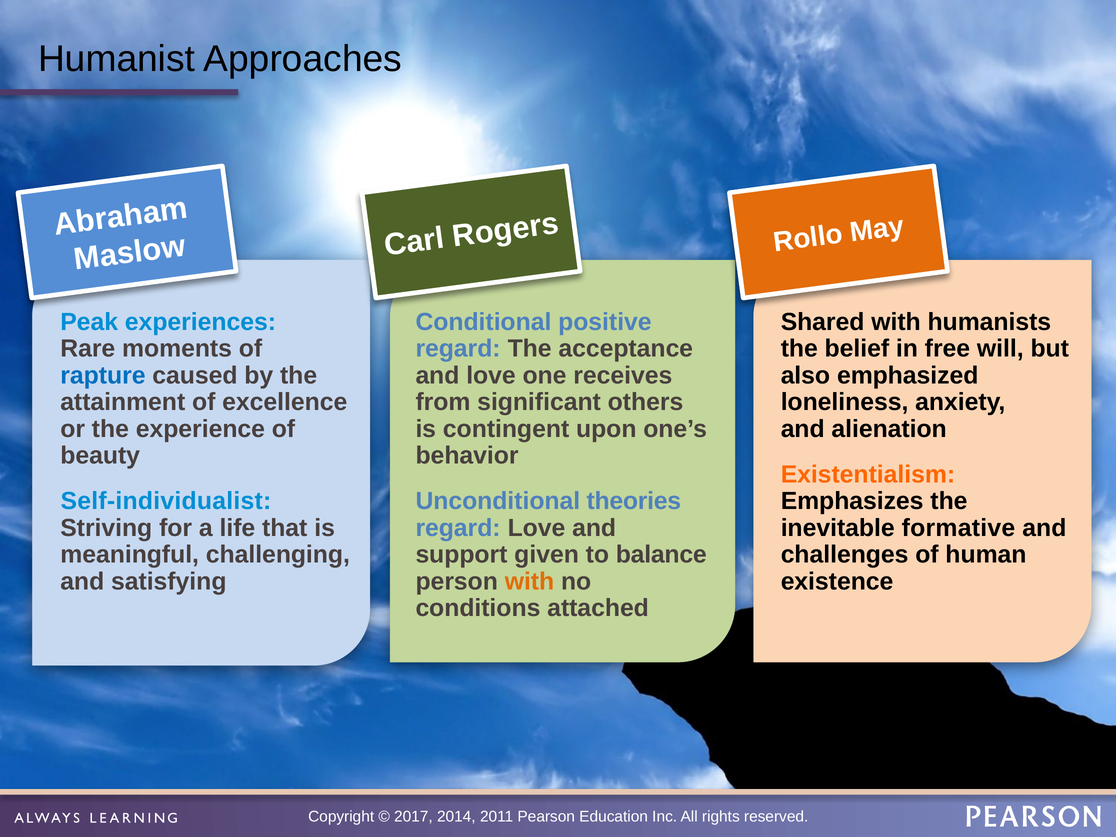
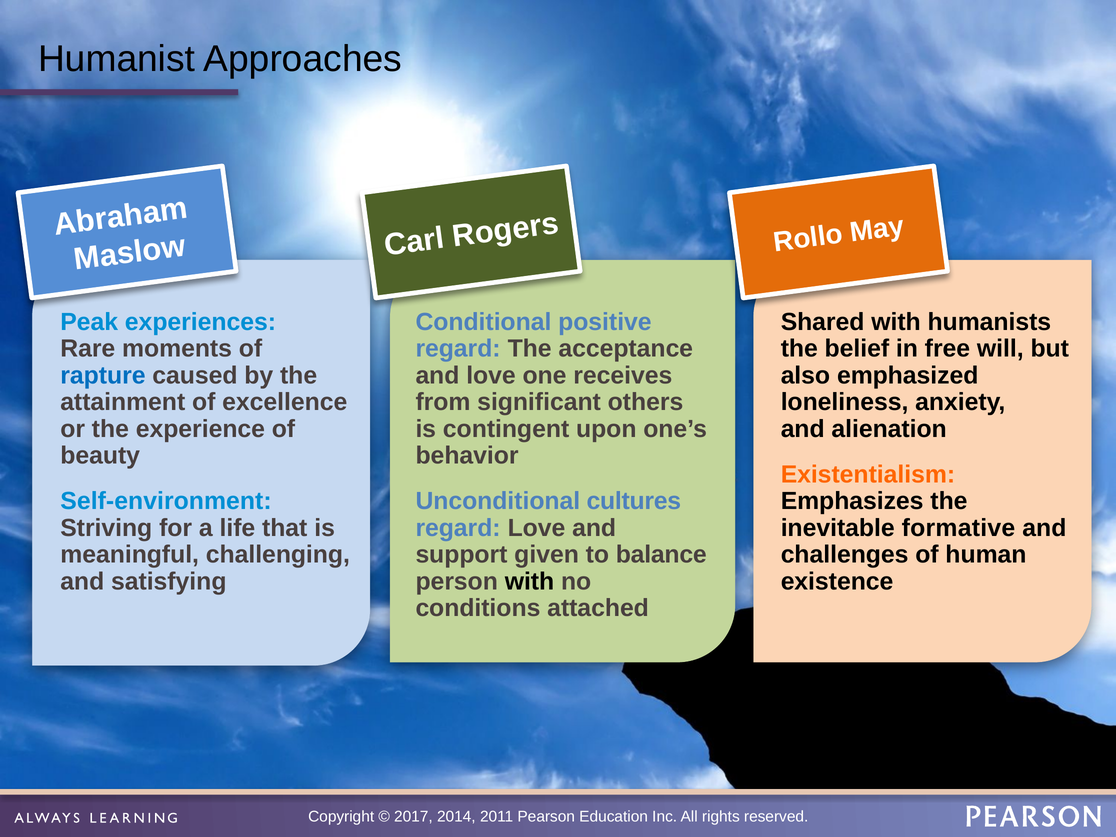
Self-individualist: Self-individualist -> Self-environment (166, 501)
theories: theories -> cultures (634, 501)
with colour: orange -> black (529, 581)
